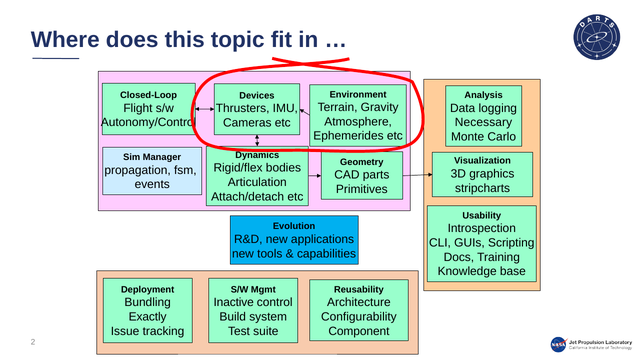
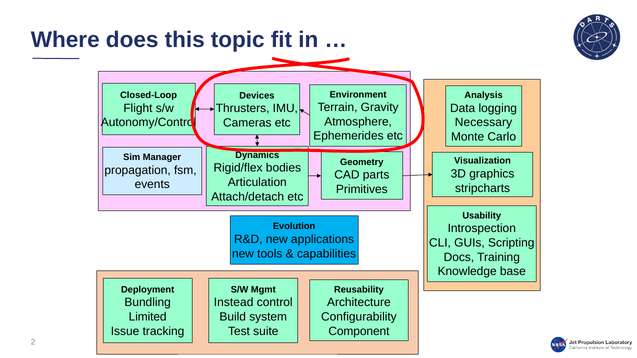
Inactive: Inactive -> Instead (234, 303)
Exactly: Exactly -> Limited (148, 317)
